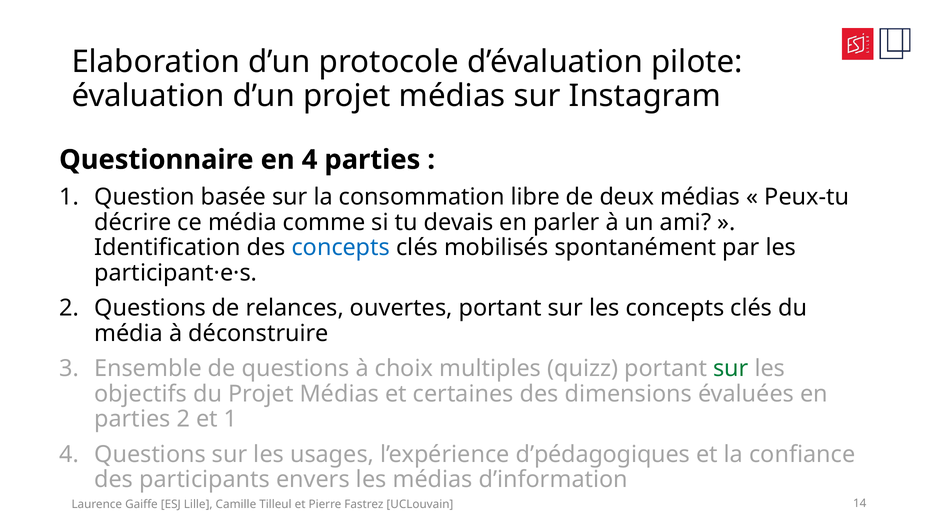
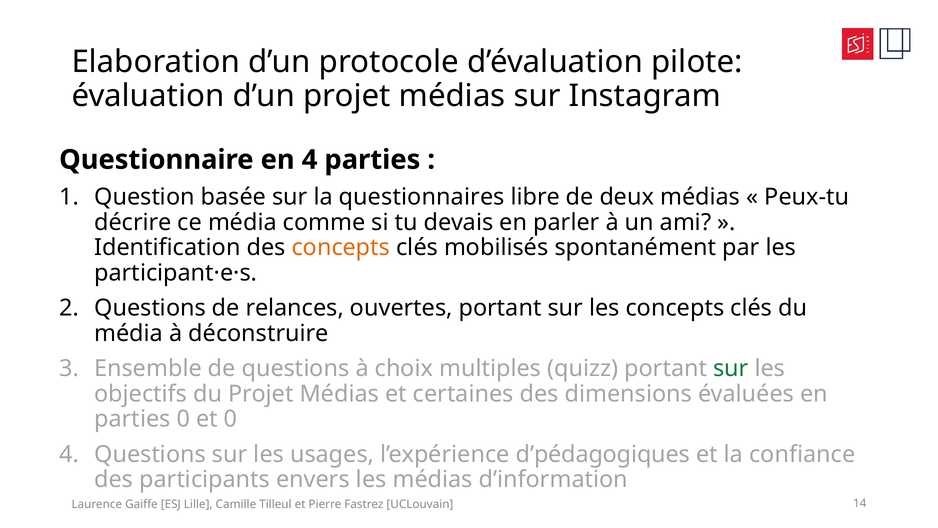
consommation: consommation -> questionnaires (422, 197)
concepts colour: blue -> orange (341, 247)
parties 2: 2 -> 0 (183, 419)
et 1: 1 -> 0 (231, 419)
